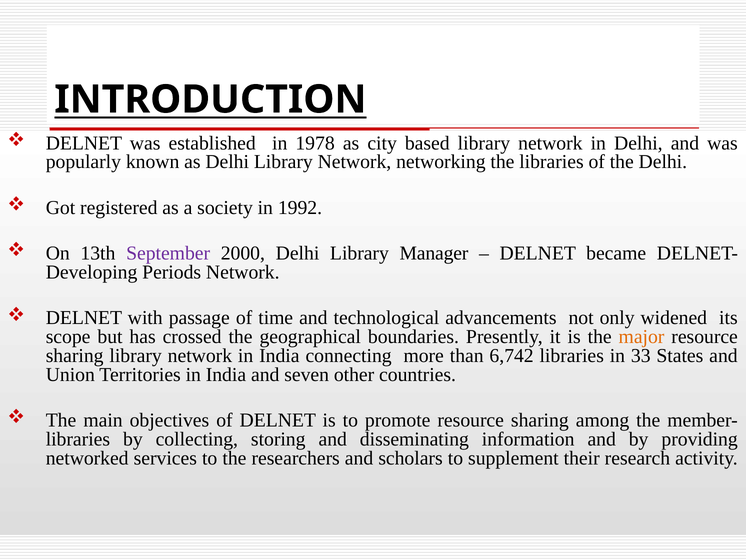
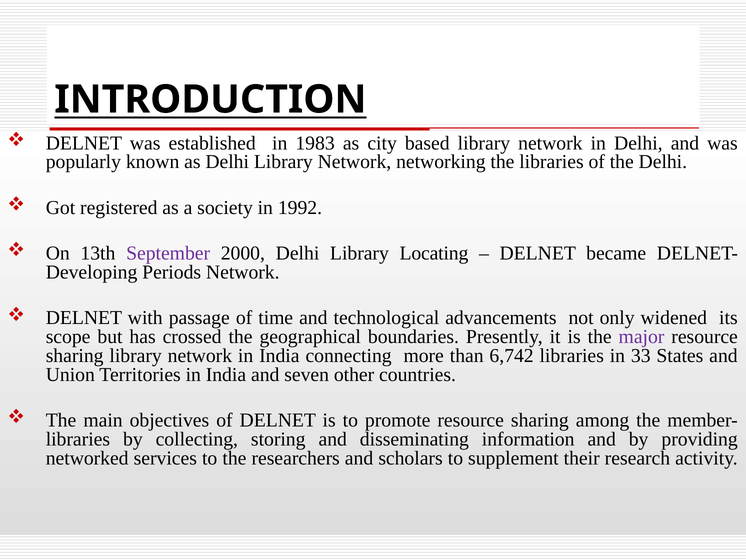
1978: 1978 -> 1983 (315, 143)
Manager: Manager -> Locating (434, 253)
major colour: orange -> purple (642, 336)
